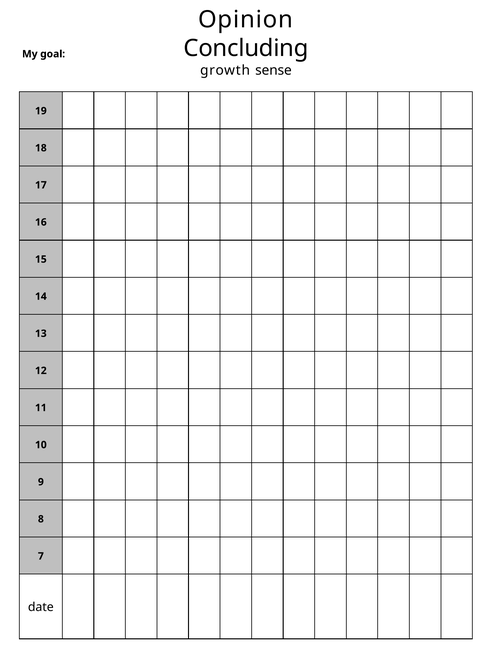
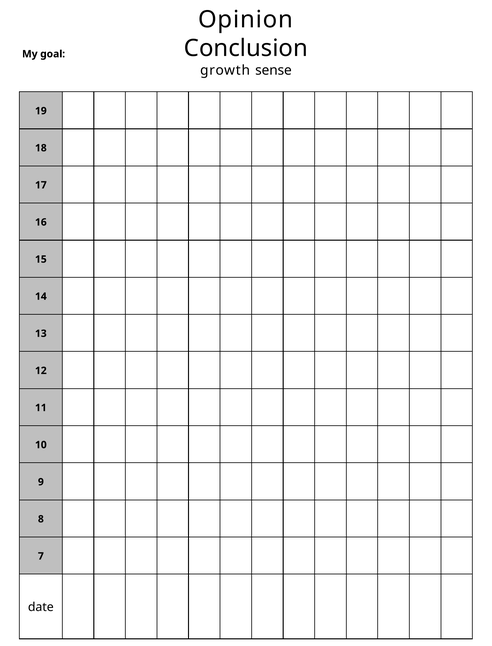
Concluding: Concluding -> Conclusion (246, 48)
